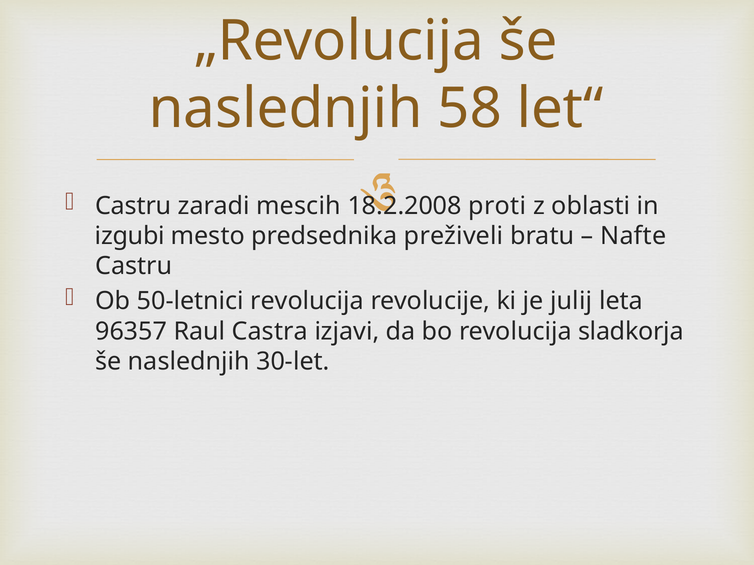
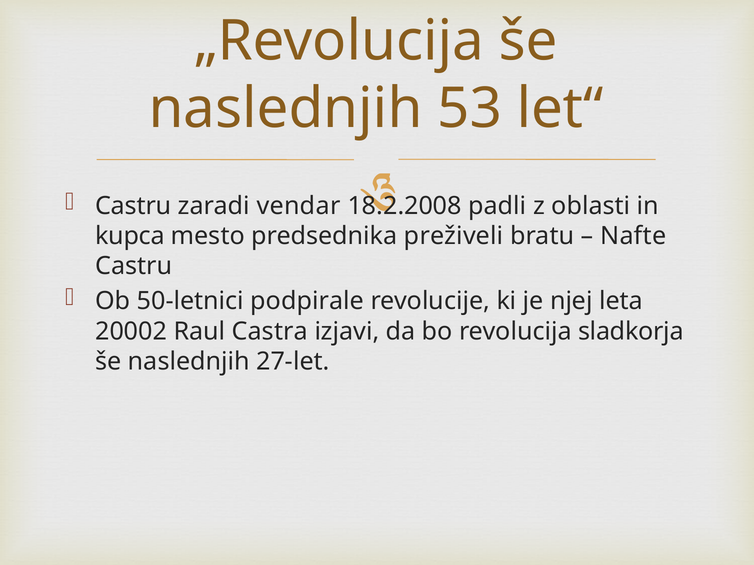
58: 58 -> 53 (470, 109)
mescih: mescih -> vendar (299, 206)
proti: proti -> padli (497, 206)
izgubi: izgubi -> kupca (130, 236)
50-letnici revolucija: revolucija -> podpirale (307, 301)
julij: julij -> njej (571, 301)
96357: 96357 -> 20002 (131, 332)
30-let: 30-let -> 27-let (293, 362)
